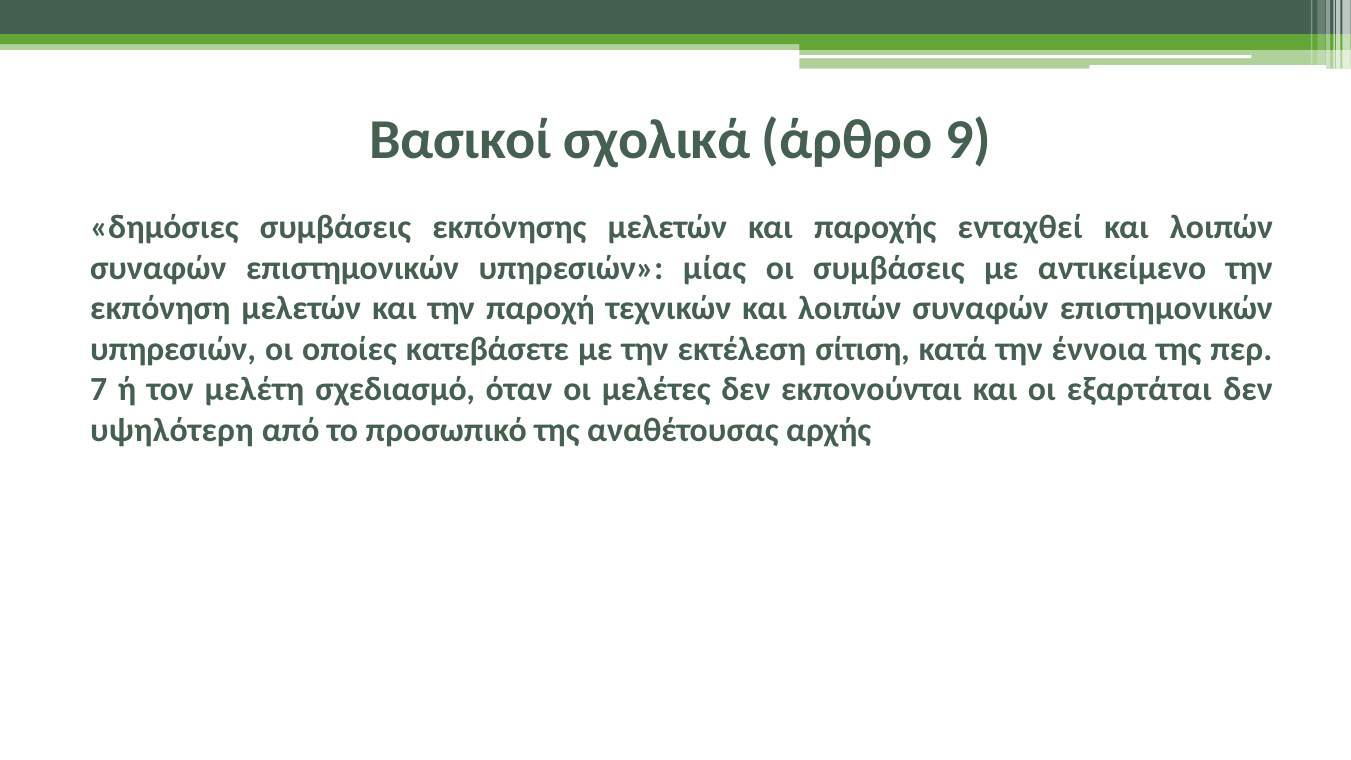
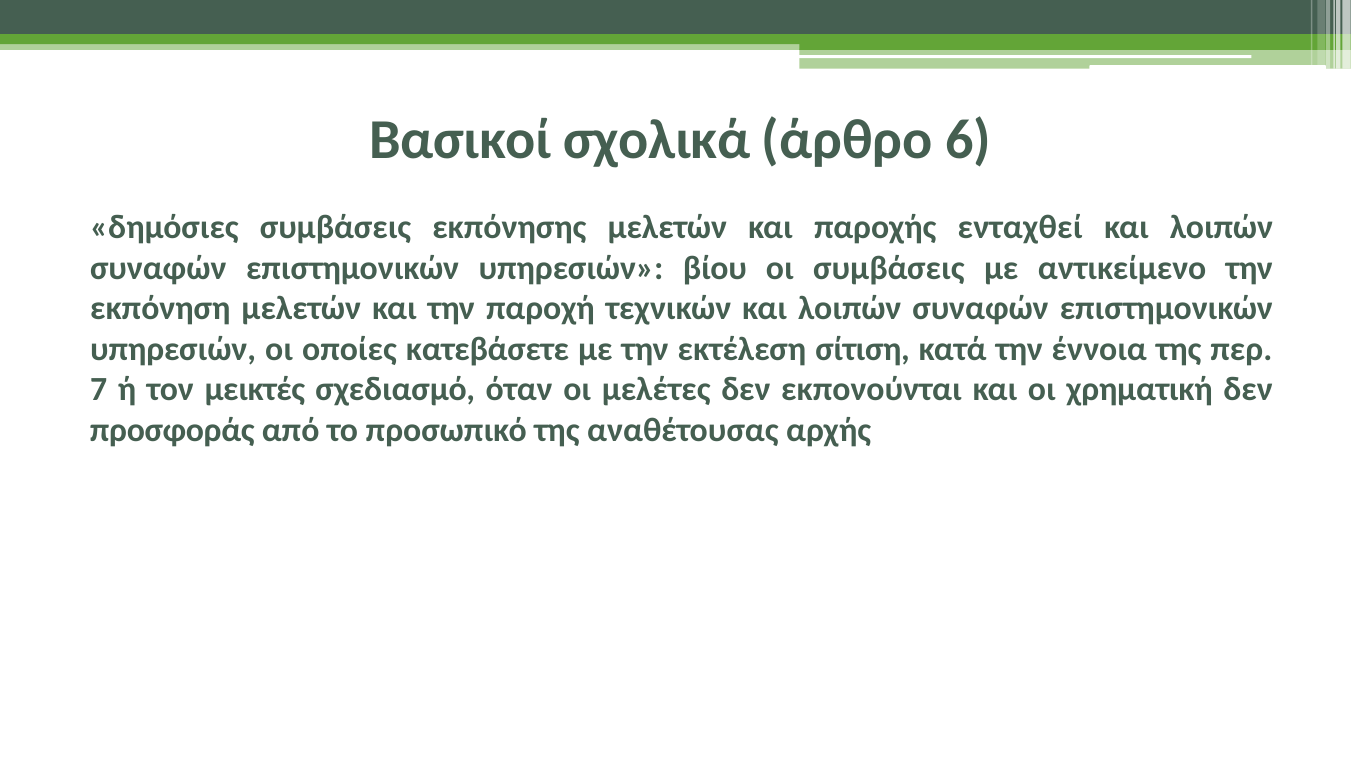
9: 9 -> 6 (968, 140)
μίας: μίας -> βίου (715, 268)
μελέτη: μελέτη -> μεικτές (255, 389)
εξαρτάται: εξαρτάται -> χρηματική (1140, 389)
υψηλότερη: υψηλότερη -> προσφοράς (172, 430)
